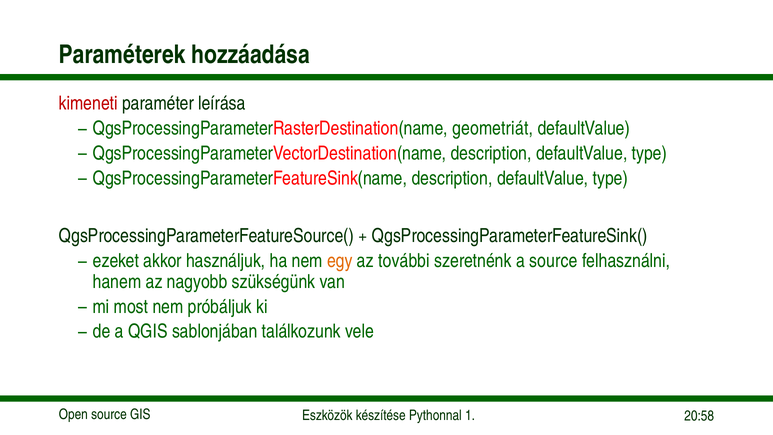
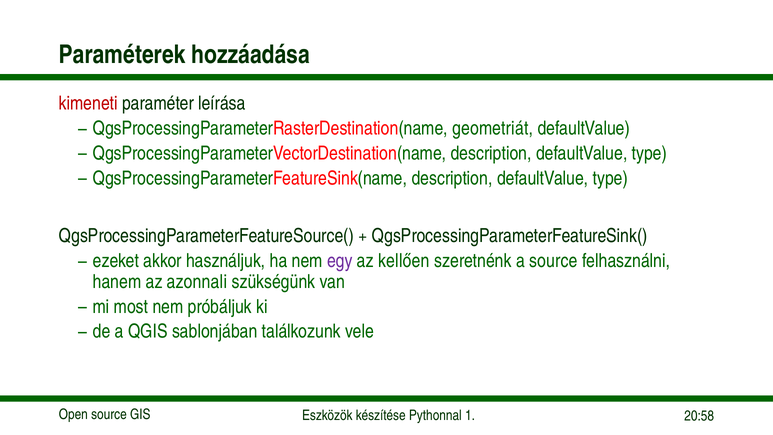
egy colour: orange -> purple (340, 261)
további: további -> kellően (404, 261)
nagyobb: nagyobb -> azonnali (197, 282)
